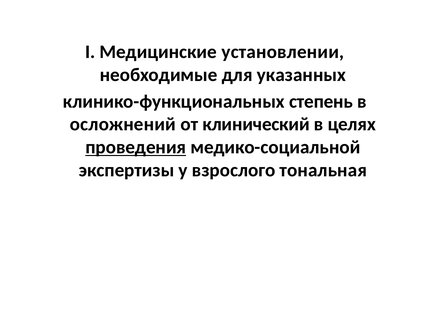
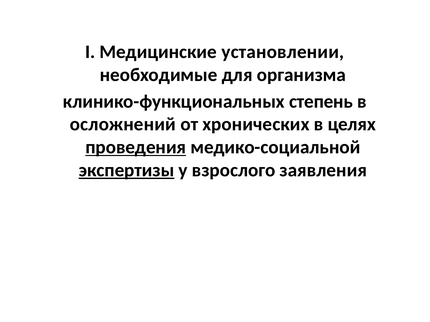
указанных: указанных -> организма (301, 75)
клинический: клинический -> хронических (256, 125)
экспертизы underline: none -> present (127, 170)
тональная: тональная -> заявления (323, 170)
